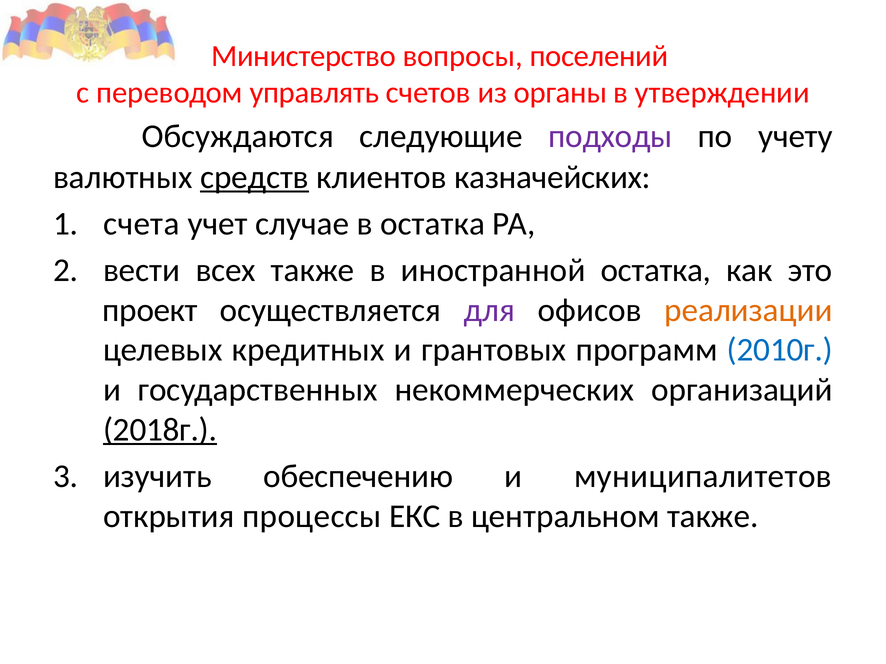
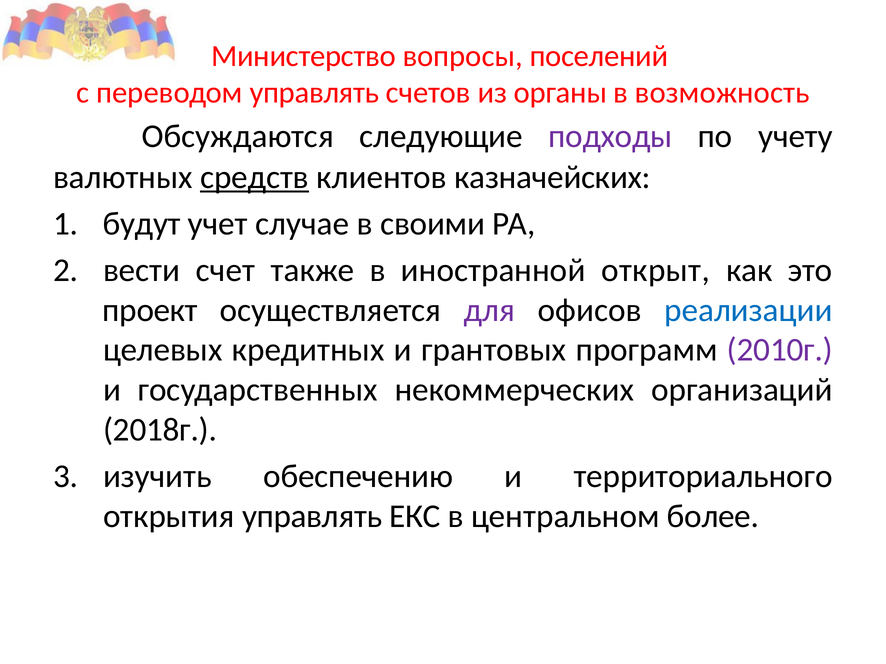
утверждении: утверждении -> возможность (722, 93)
счета: счета -> будут (142, 224)
в остатка: остатка -> своими (433, 224)
всех: всех -> счет (226, 270)
иностранной остатка: остатка -> открыт (656, 270)
реализации colour: orange -> blue (748, 310)
2010г colour: blue -> purple (780, 350)
2018г underline: present -> none (160, 430)
муниципалитетов: муниципалитетов -> территориального (703, 477)
открытия процессы: процессы -> управлять (312, 517)
центральном также: также -> более (713, 517)
